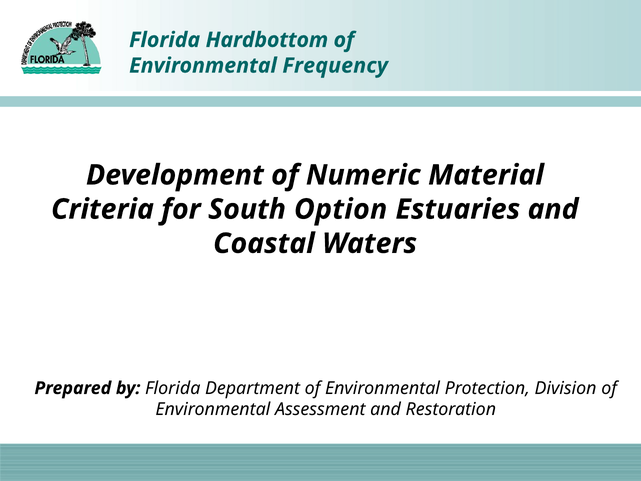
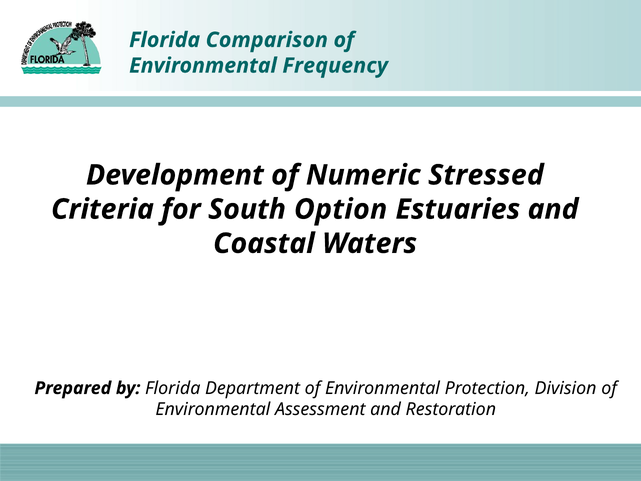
Hardbottom: Hardbottom -> Comparison (267, 40)
Material: Material -> Stressed (486, 175)
